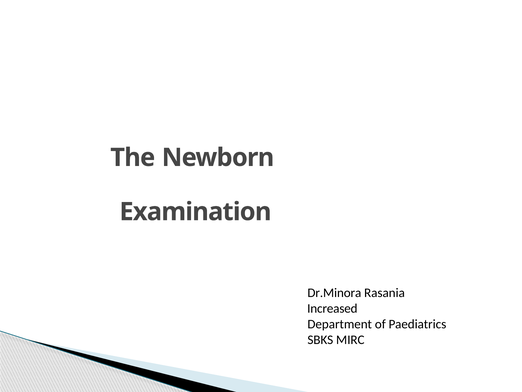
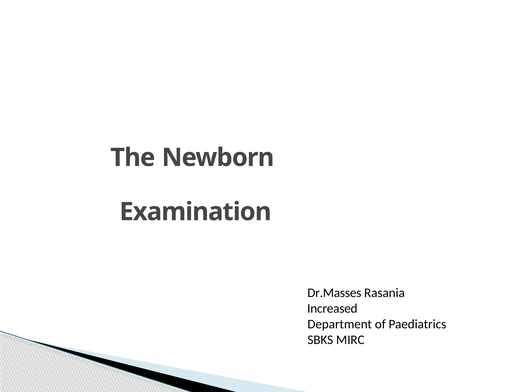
Dr.Minora: Dr.Minora -> Dr.Masses (334, 293)
